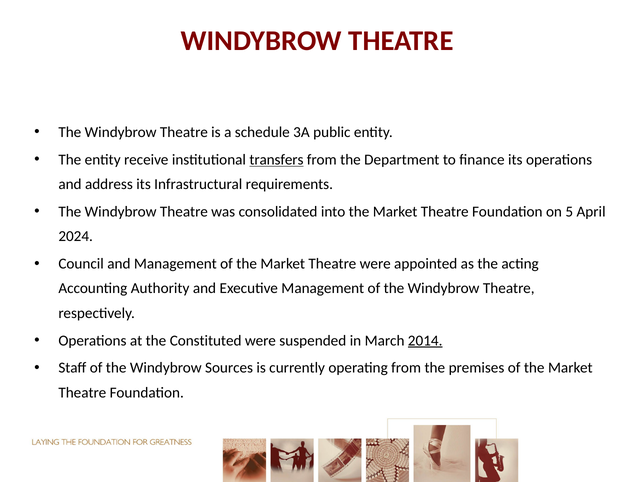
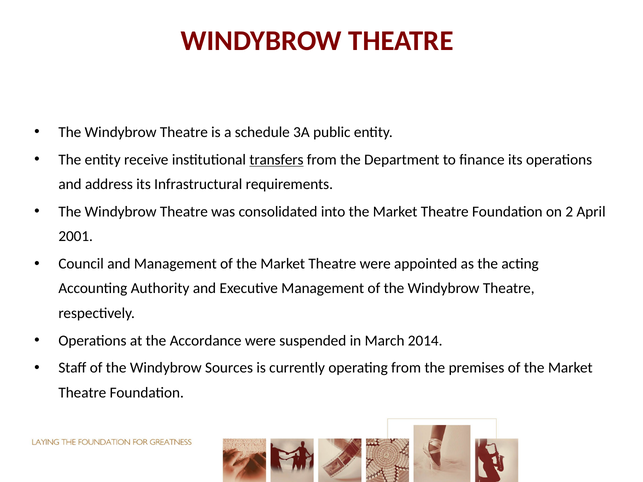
5: 5 -> 2 (569, 212)
2024: 2024 -> 2001 (76, 236)
Constituted: Constituted -> Accordance (206, 341)
2014 underline: present -> none (425, 341)
